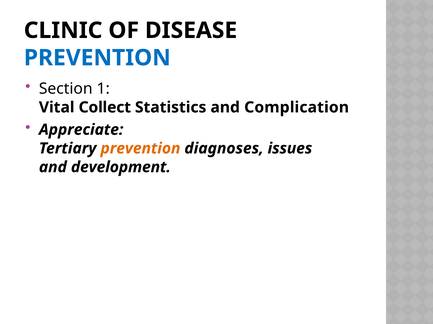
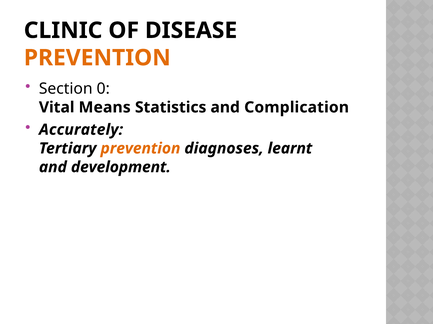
PREVENTION colour: blue -> orange (97, 58)
1: 1 -> 0 (103, 89)
Collect: Collect -> Means (105, 108)
Appreciate: Appreciate -> Accurately (81, 130)
issues: issues -> learnt (290, 149)
